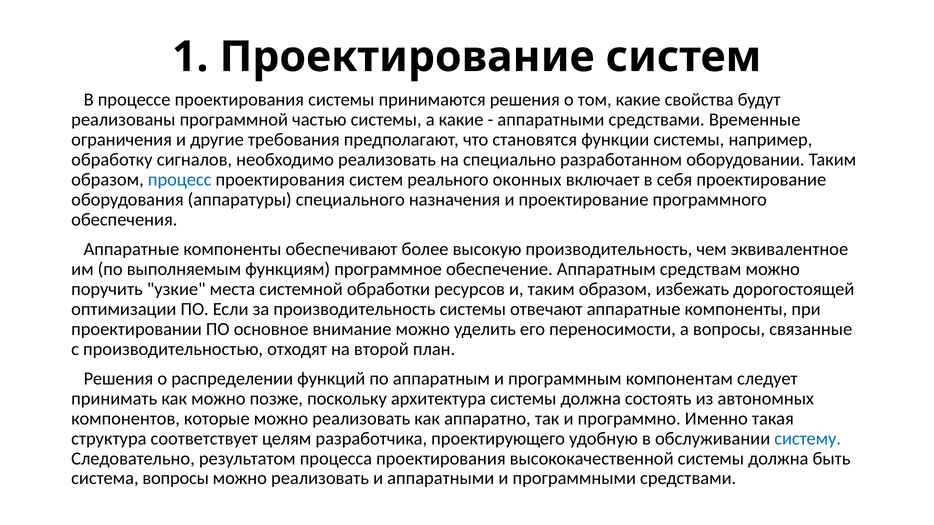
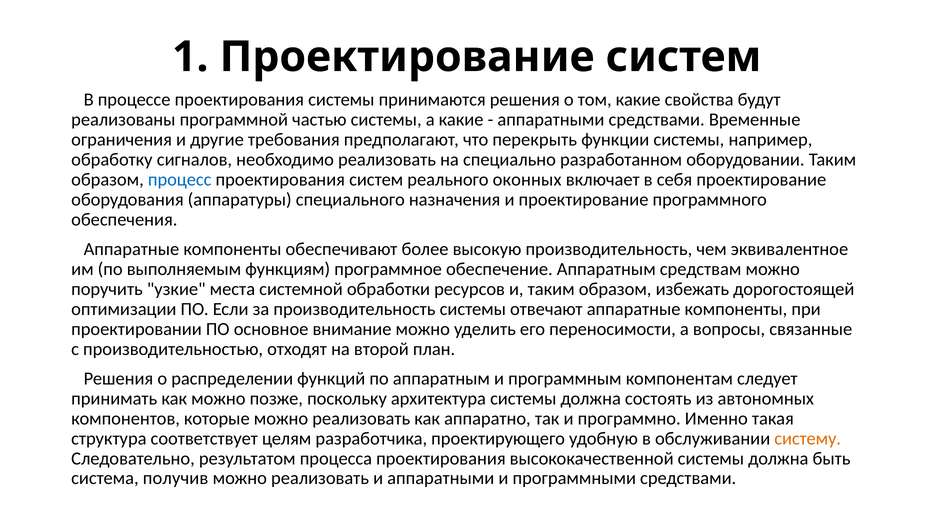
становятся: становятся -> перекрыть (535, 140)
систему colour: blue -> orange (808, 439)
система вопросы: вопросы -> получив (176, 479)
